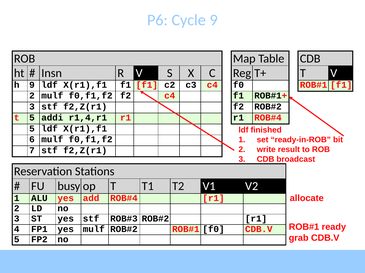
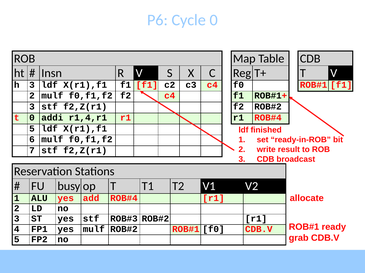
Cycle 9: 9 -> 0 (214, 20)
h 9: 9 -> 3 (32, 85)
t 5: 5 -> 0 (32, 118)
